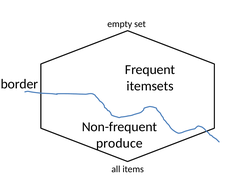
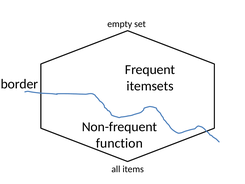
produce: produce -> function (119, 143)
